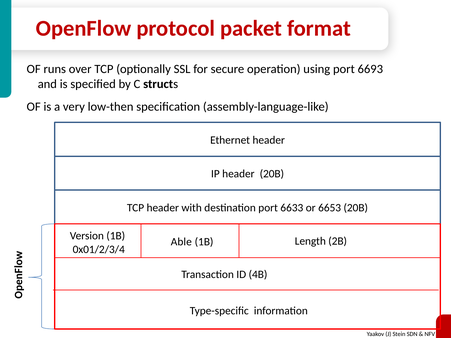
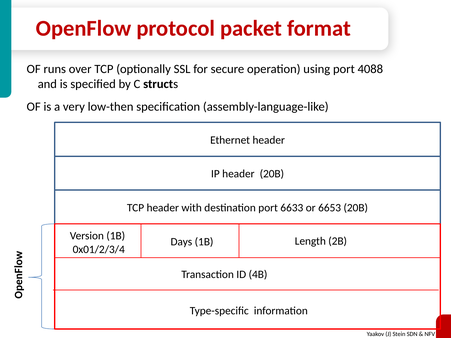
6693: 6693 -> 4088 (370, 69)
Able: Able -> Days (181, 242)
